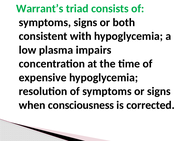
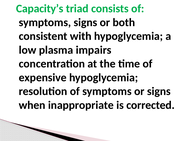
Warrant’s: Warrant’s -> Capacity’s (40, 9)
consciousness: consciousness -> inappropriate (81, 105)
